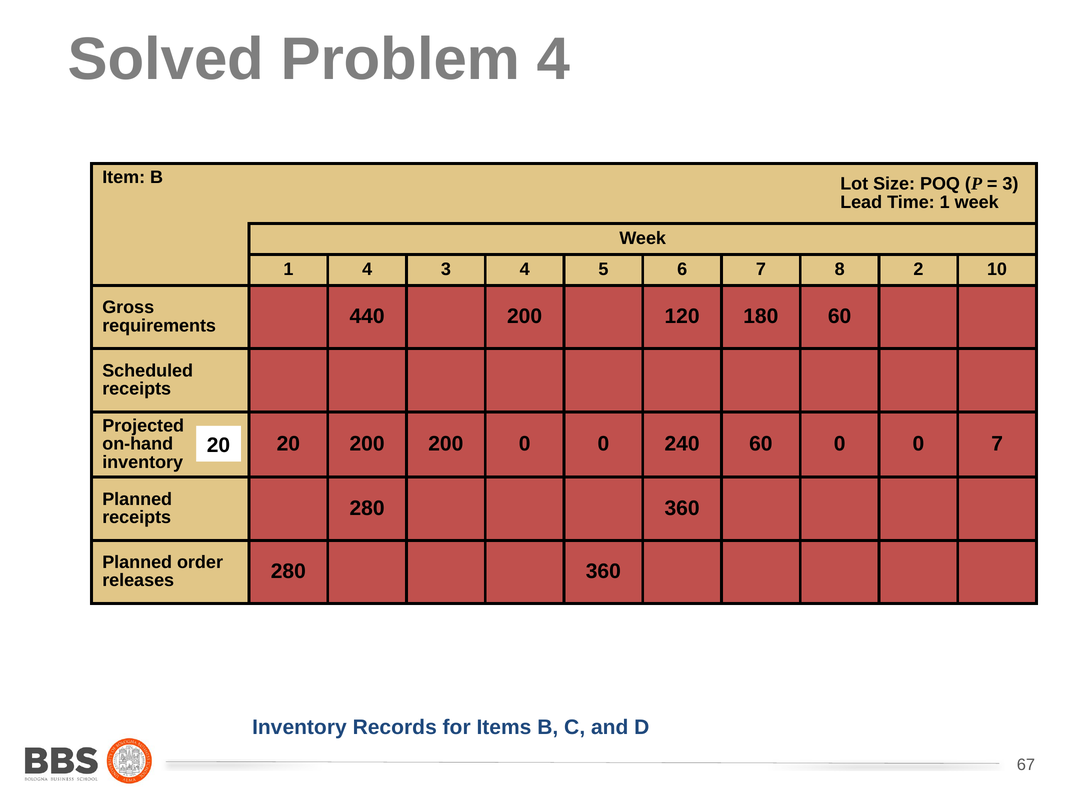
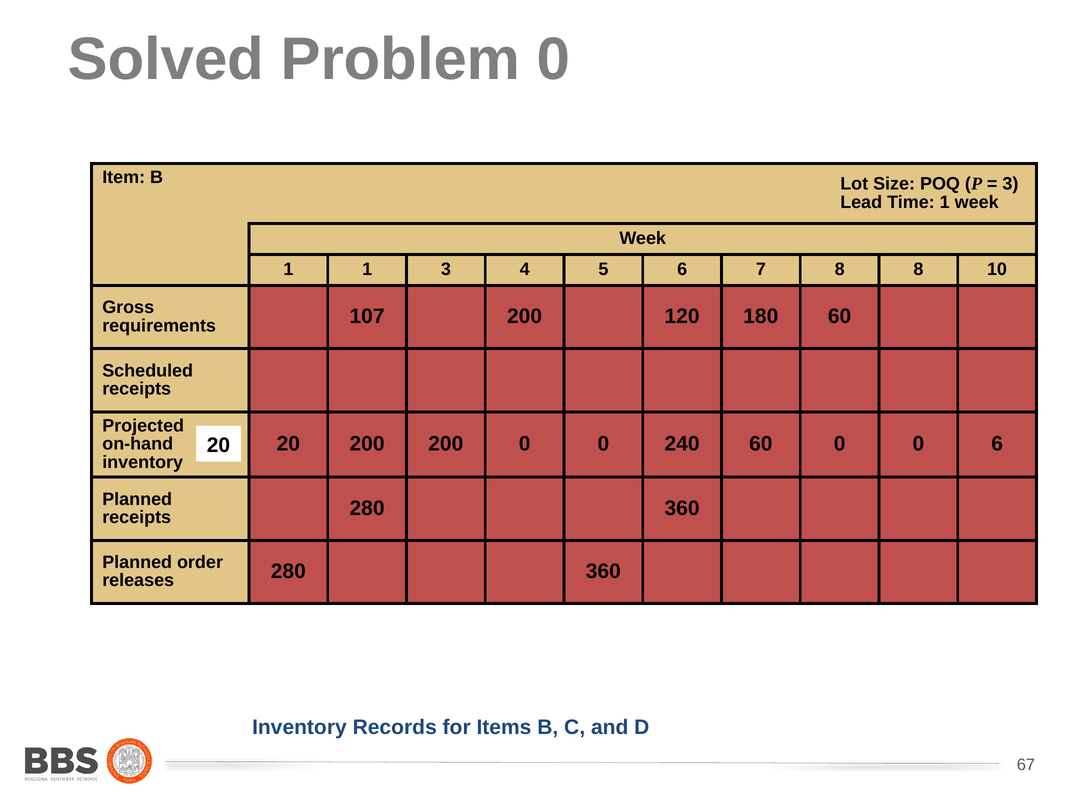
Problem 4: 4 -> 0 (554, 59)
1 4: 4 -> 1 (367, 269)
8 2: 2 -> 8 (918, 269)
440: 440 -> 107 (367, 317)
0 7: 7 -> 6 (997, 444)
